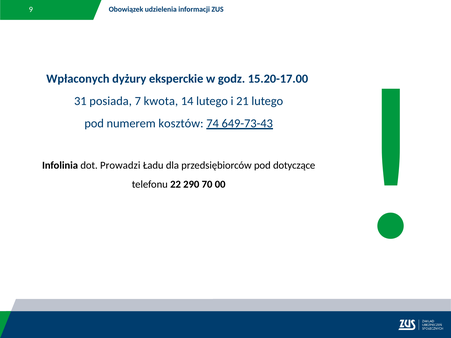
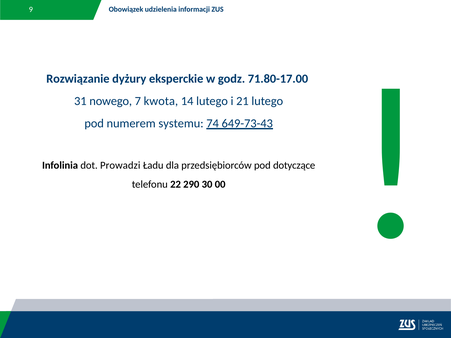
Wpłaconych: Wpłaconych -> Rozwiązanie (78, 79)
15.20-17.00: 15.20-17.00 -> 71.80-17.00 (278, 79)
posiada: posiada -> nowego (111, 101)
kosztów: kosztów -> systemu (181, 123)
70: 70 -> 30 (207, 185)
